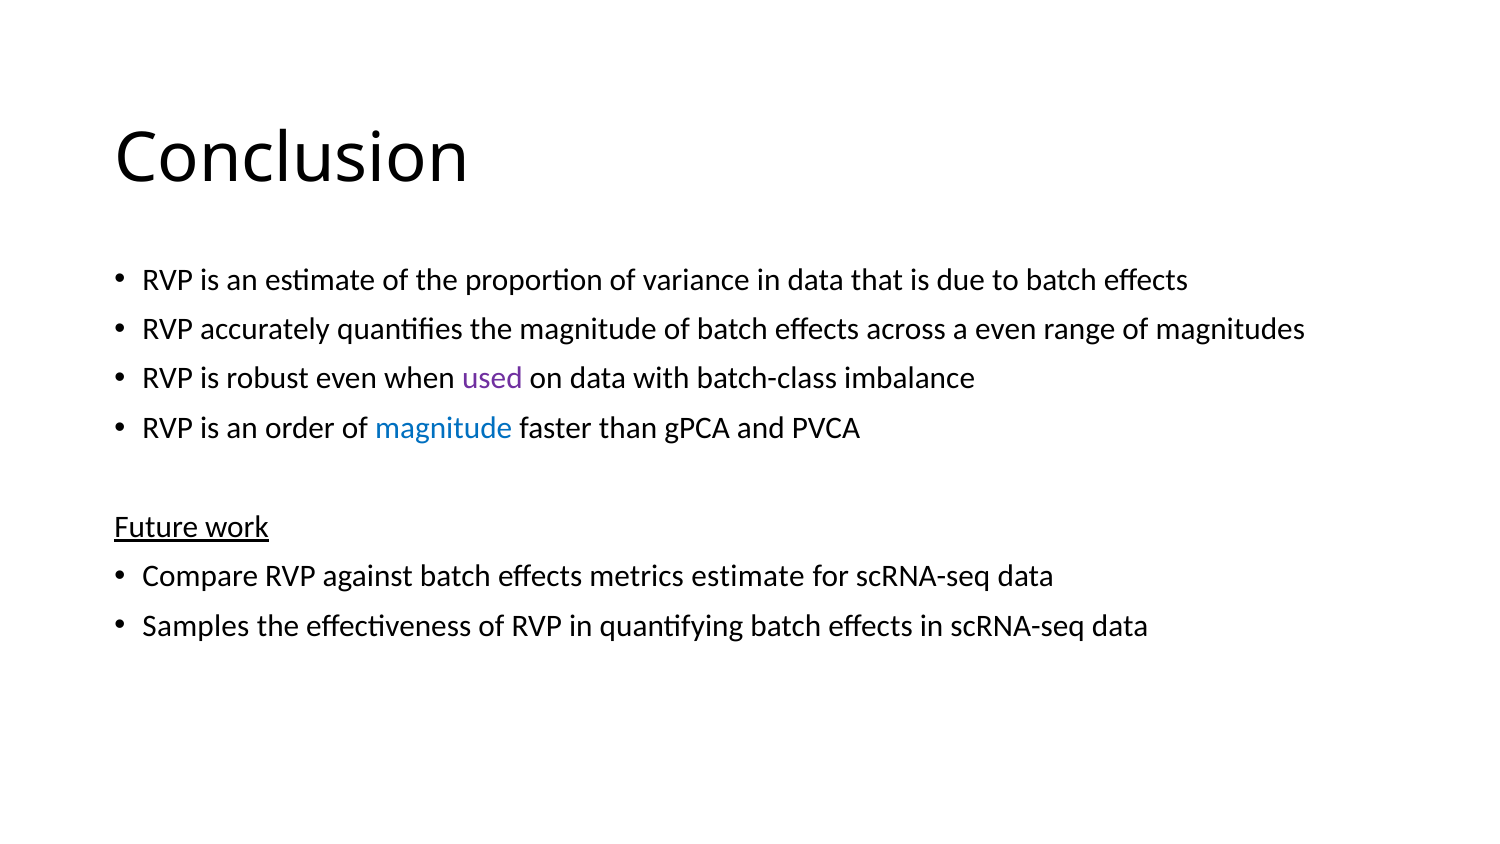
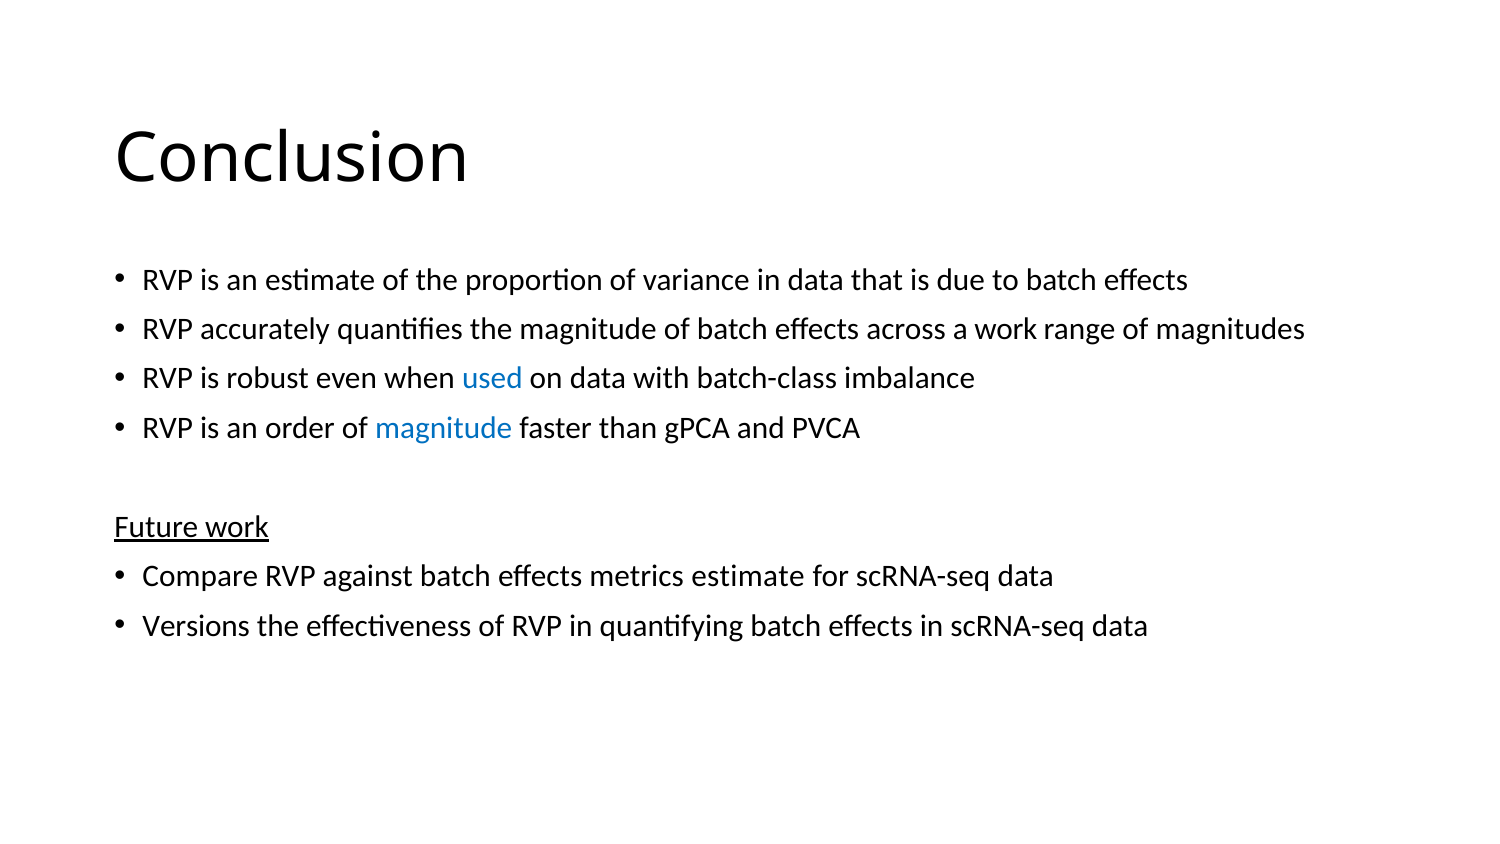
a even: even -> work (1006, 329)
used colour: purple -> blue (492, 379)
Samples: Samples -> Versions (196, 626)
